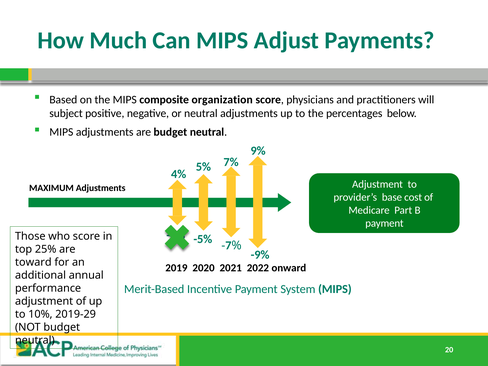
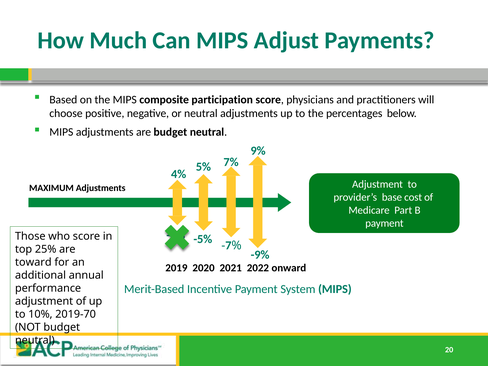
organization: organization -> participation (222, 100)
subject: subject -> choose (66, 113)
2019-29: 2019-29 -> 2019-70 (76, 314)
